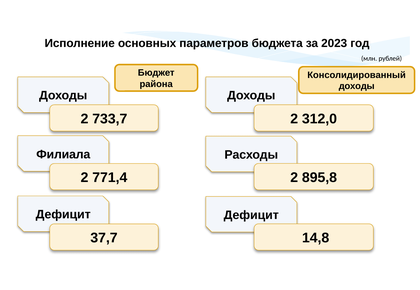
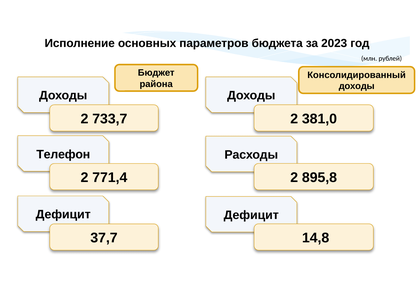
312,0: 312,0 -> 381,0 (319, 119)
Филиала: Филиала -> Телефон (63, 155)
